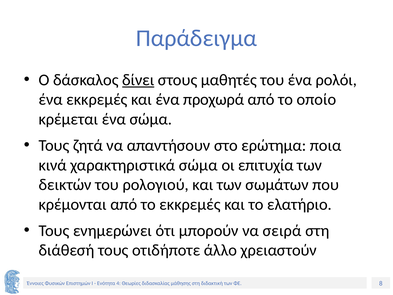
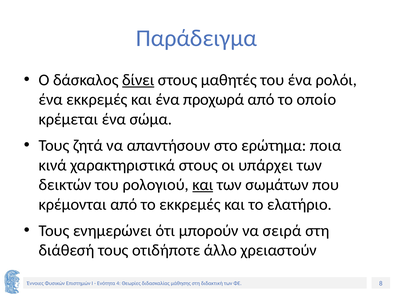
χαρακτηριστικά σώμα: σώμα -> στους (198, 165)
επιτυχία: επιτυχία -> υπάρχει (266, 165)
και underline: none -> present (203, 185)
